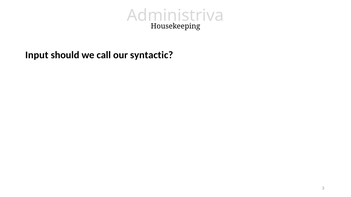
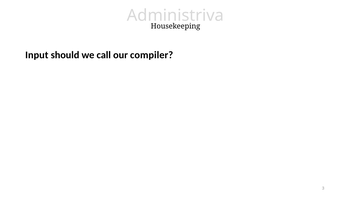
syntactic: syntactic -> compiler (152, 55)
